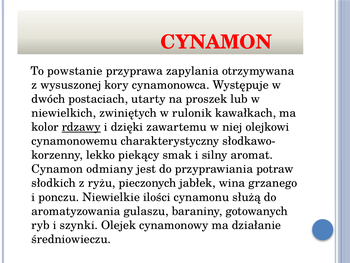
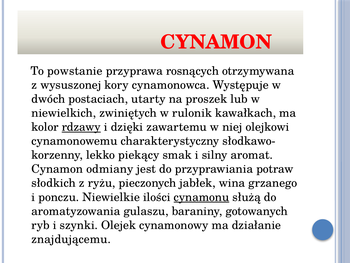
zapylania: zapylania -> rosnących (193, 71)
cynamonu underline: none -> present (201, 197)
średniowieczu: średniowieczu -> znajdującemu (71, 239)
